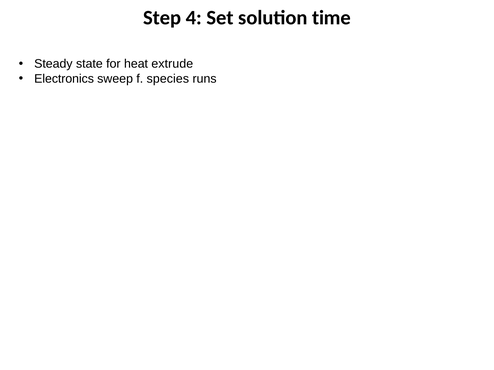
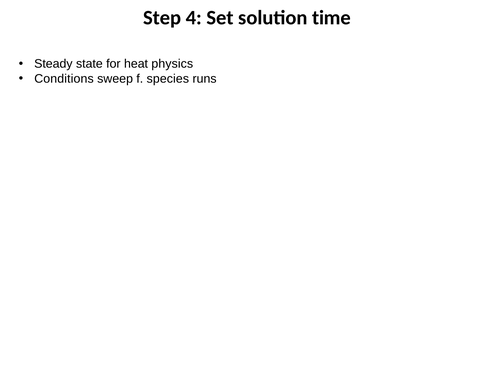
extrude: extrude -> physics (172, 64)
Electronics: Electronics -> Conditions (64, 79)
